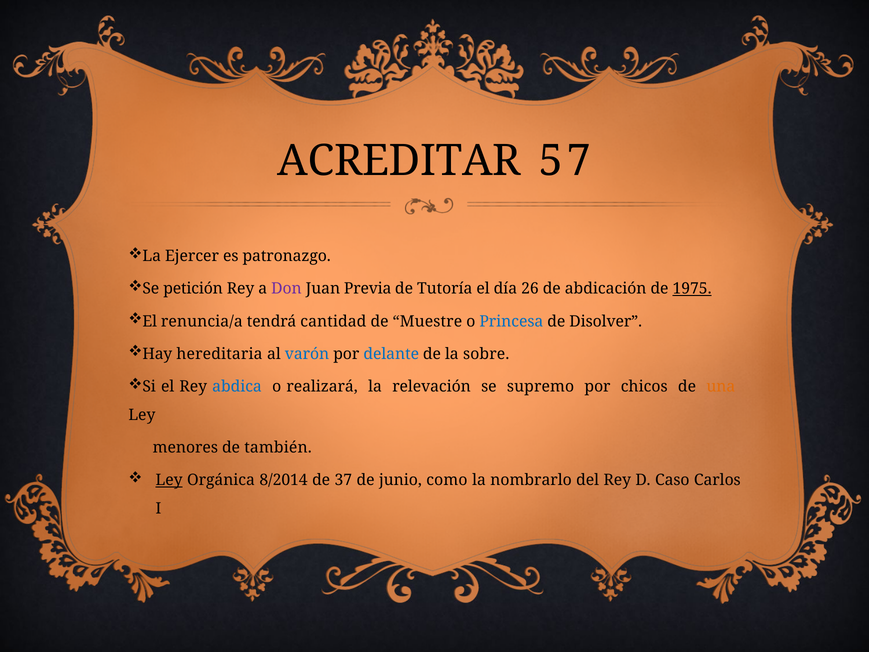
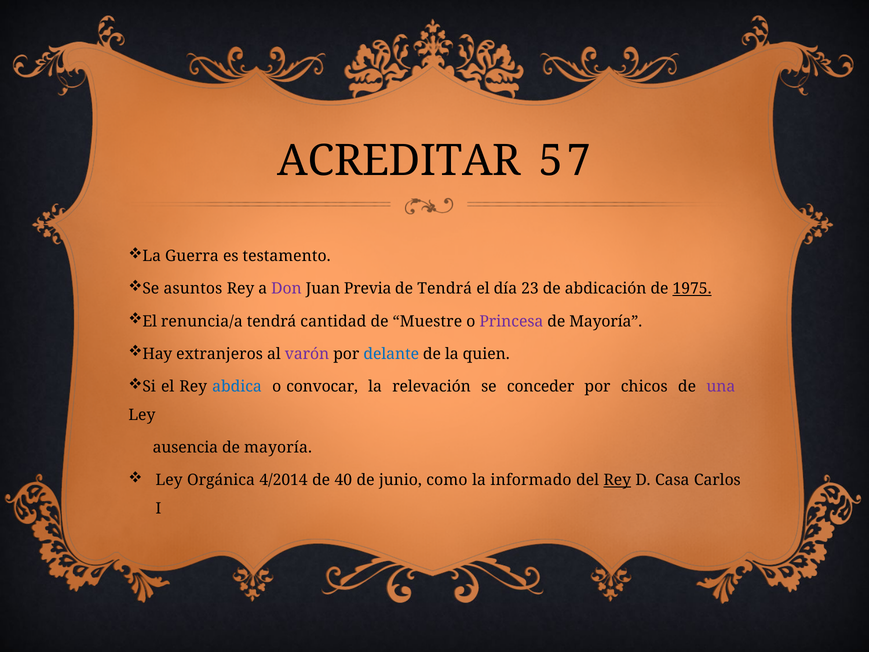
Ejercer: Ejercer -> Guerra (192, 256)
patronazgo: patronazgo -> testamento (287, 256)
petición: petición -> asuntos (193, 289)
de Tutoría: Tutoría -> Tendrá (445, 289)
26: 26 -> 23 (530, 289)
Princesa colour: blue -> purple (511, 321)
Disolver: Disolver -> Mayoría (606, 321)
hereditaria: hereditaria -> extranjeros (220, 354)
varón colour: blue -> purple (307, 354)
sobre: sobre -> quien (486, 354)
realizará: realizará -> convocar (322, 386)
supremo: supremo -> conceder (541, 386)
una colour: orange -> purple (721, 386)
menores: menores -> ausencia (185, 447)
también: también -> mayoría (278, 447)
Ley underline: present -> none (169, 480)
8/2014: 8/2014 -> 4/2014 (284, 480)
37: 37 -> 40 (343, 480)
nombrarlo: nombrarlo -> informado (531, 480)
Rey underline: none -> present (617, 480)
Caso: Caso -> Casa (672, 480)
